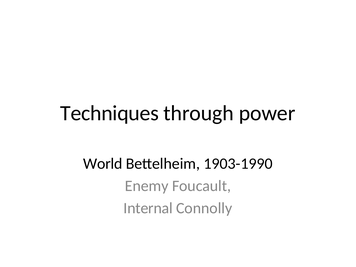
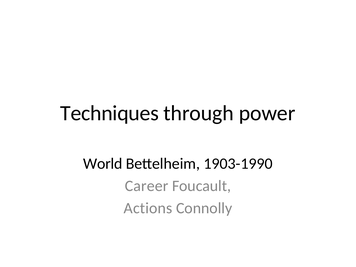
Enemy: Enemy -> Career (147, 186)
Internal: Internal -> Actions (148, 208)
